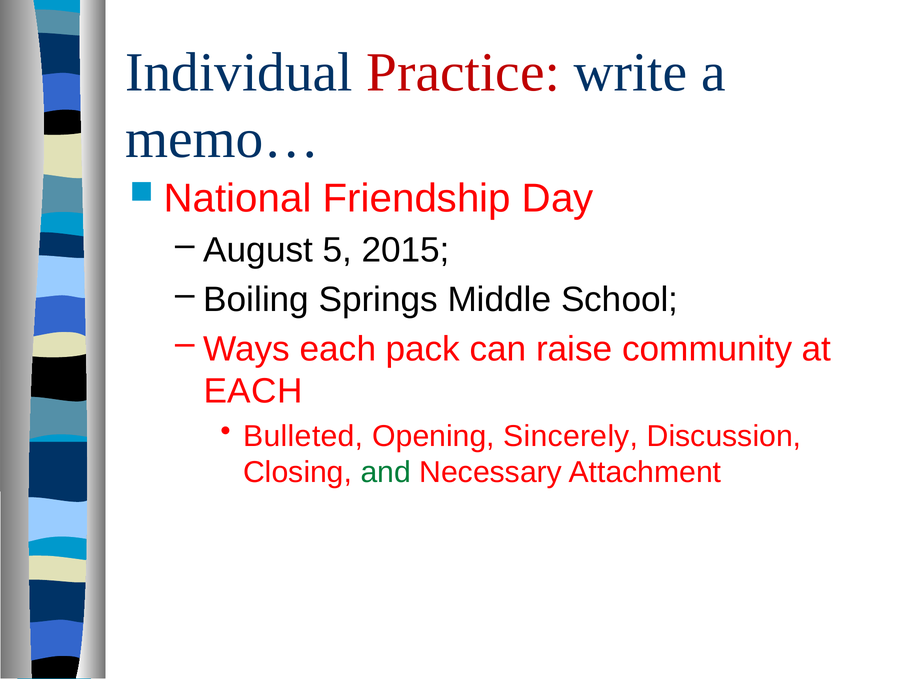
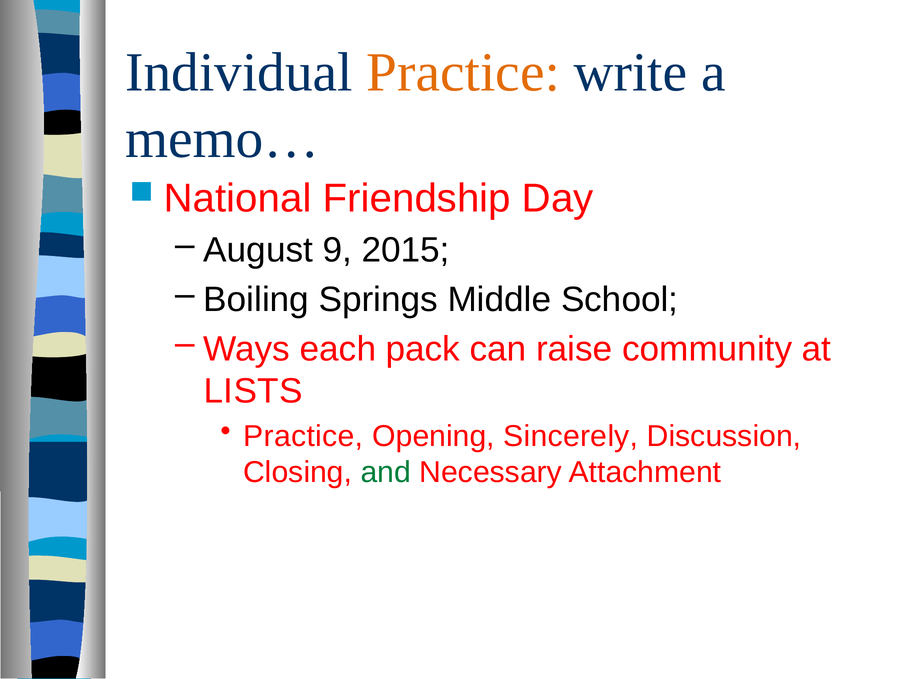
Practice colour: red -> orange (463, 73)
5: 5 -> 9 (337, 251)
EACH: EACH -> LISTS (253, 392)
Bulleted: Bulleted -> Practice (303, 437)
